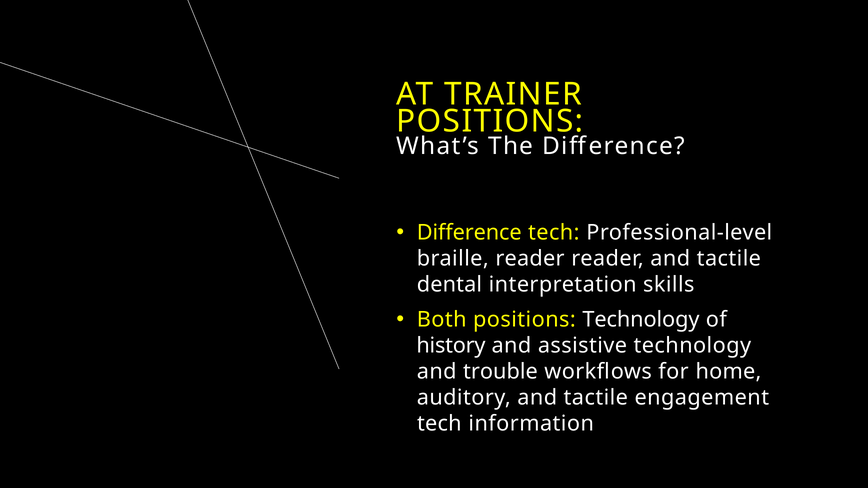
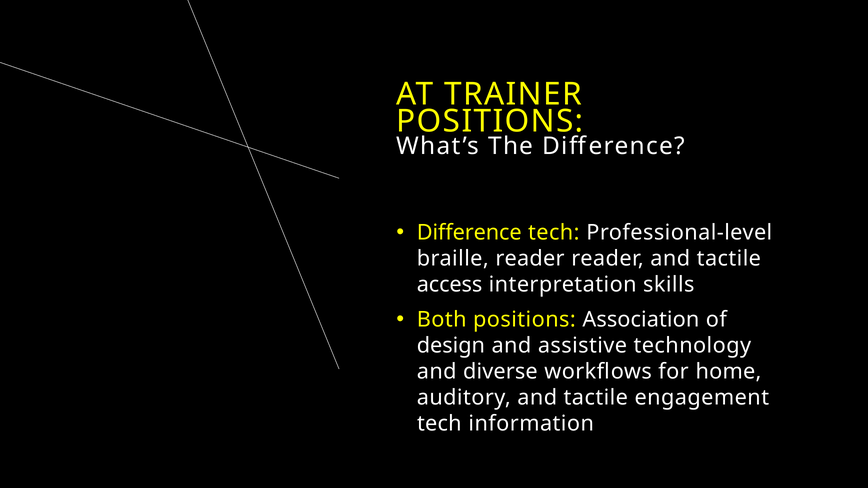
dental: dental -> access (450, 285)
positions Technology: Technology -> Association (641, 320)
history: history -> design (451, 346)
trouble: trouble -> diverse (500, 372)
